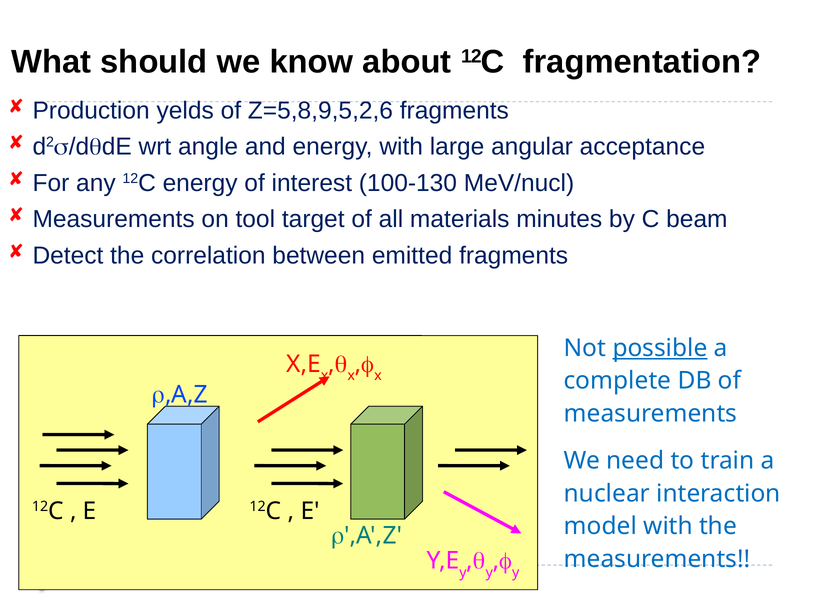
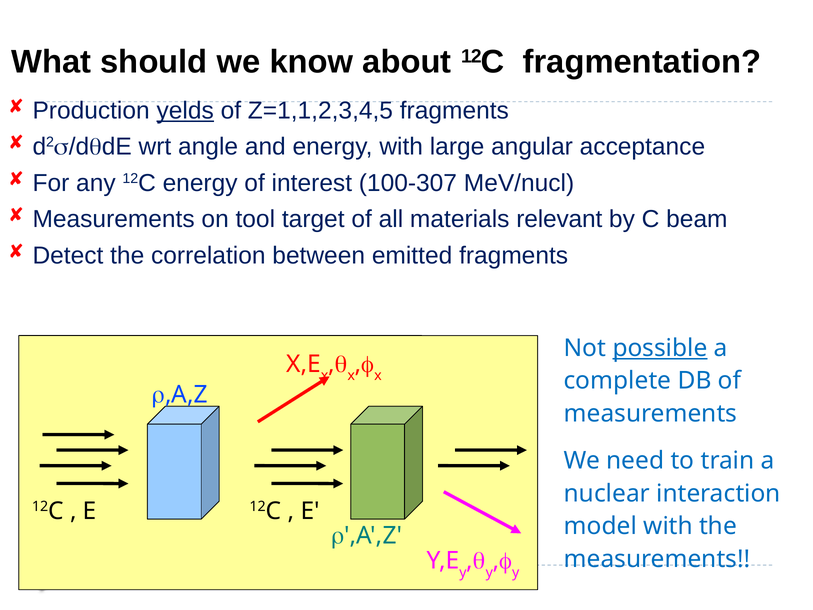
yelds underline: none -> present (185, 110)
Z=5,8,9,5,2,6: Z=5,8,9,5,2,6 -> Z=1,1,2,3,4,5 (320, 110)
100-130: 100-130 -> 100-307 (408, 183)
minutes: minutes -> relevant (559, 219)
